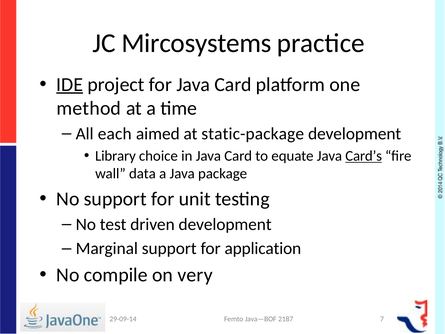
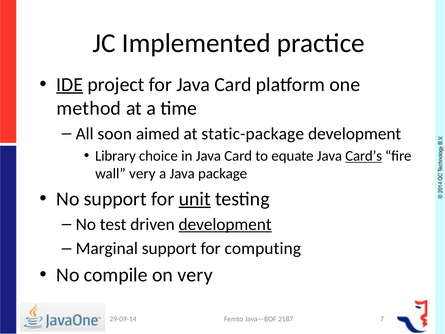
Mircosystems: Mircosystems -> Implemented (196, 43)
each: each -> soon (115, 134)
wall data: data -> very (142, 174)
unit underline: none -> present (195, 199)
development underline: none -> present (225, 224)
application: application -> computing (263, 248)
